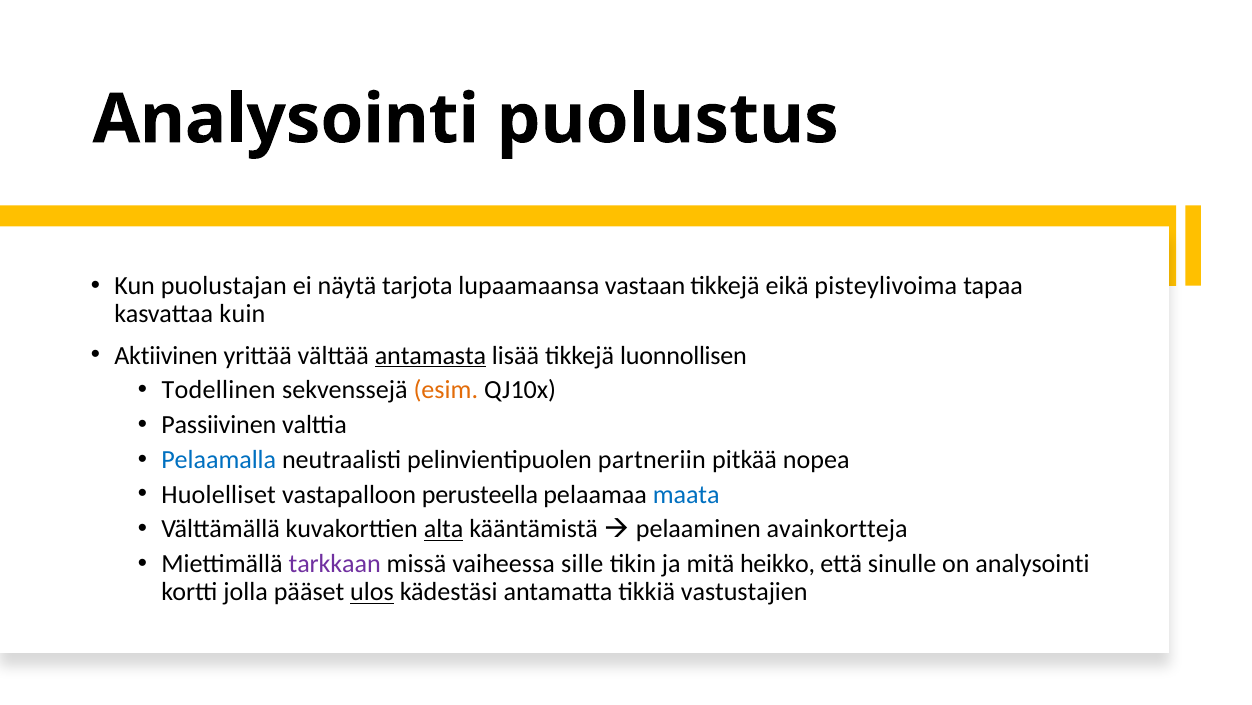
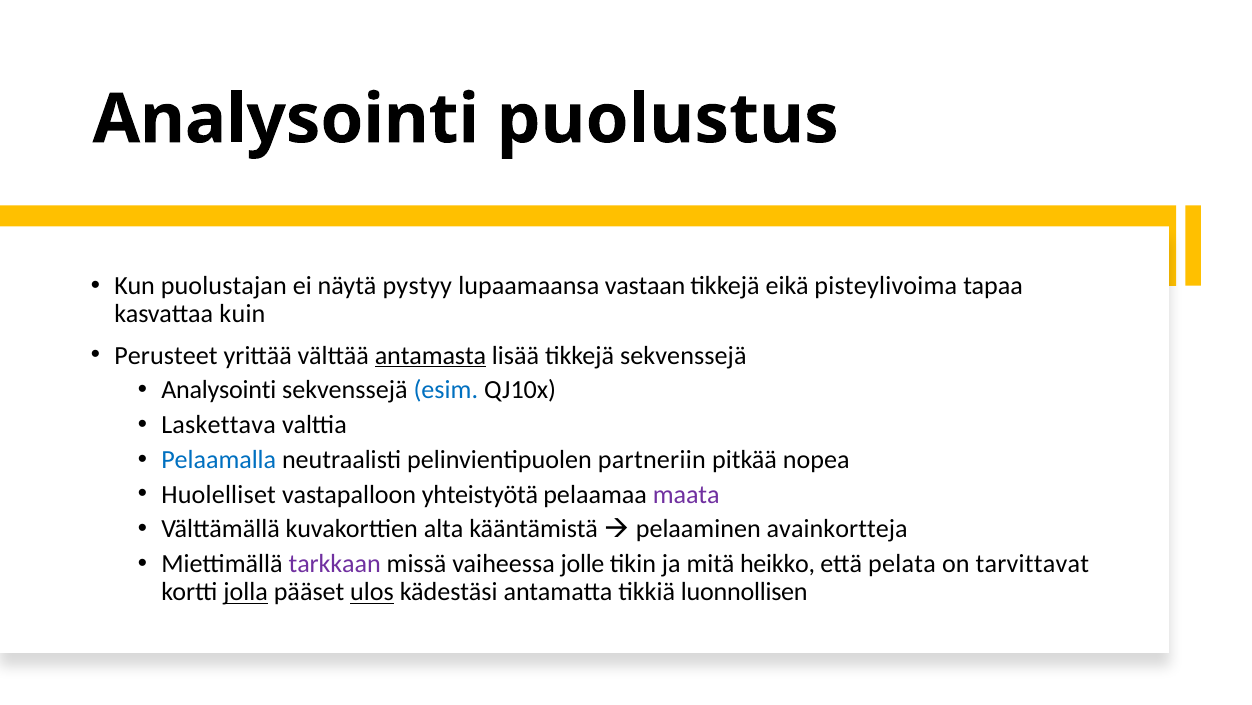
tarjota: tarjota -> pystyy (417, 286)
Aktiivinen: Aktiivinen -> Perusteet (166, 355)
tikkejä luonnollisen: luonnollisen -> sekvenssejä (683, 355)
Todellinen: Todellinen -> Analysointi (219, 390)
esim colour: orange -> blue (446, 390)
Passiivinen: Passiivinen -> Laskettava (219, 425)
perusteella: perusteella -> yhteistyötä (480, 494)
maata colour: blue -> purple (686, 494)
alta underline: present -> none (444, 529)
sille: sille -> jolle (583, 563)
sinulle: sinulle -> pelata (902, 563)
on analysointi: analysointi -> tarvittavat (1032, 563)
jolla underline: none -> present (246, 592)
vastustajien: vastustajien -> luonnollisen (744, 592)
